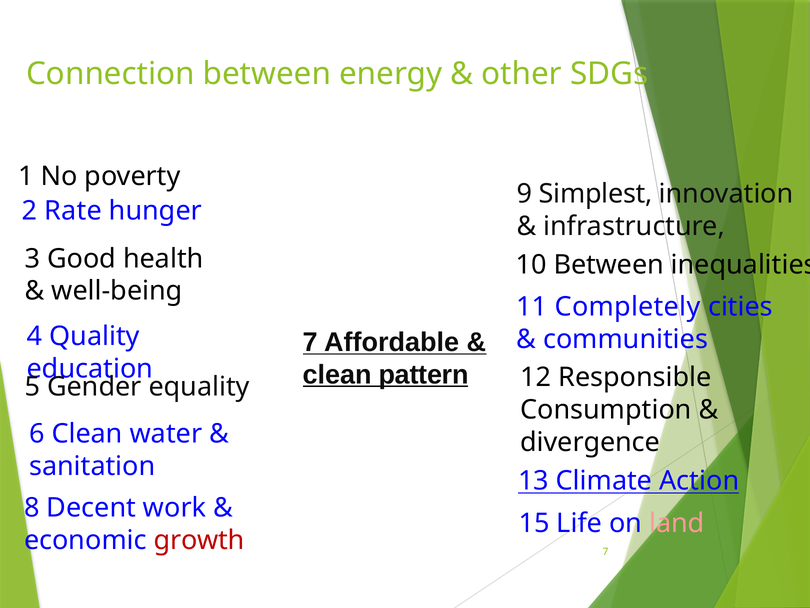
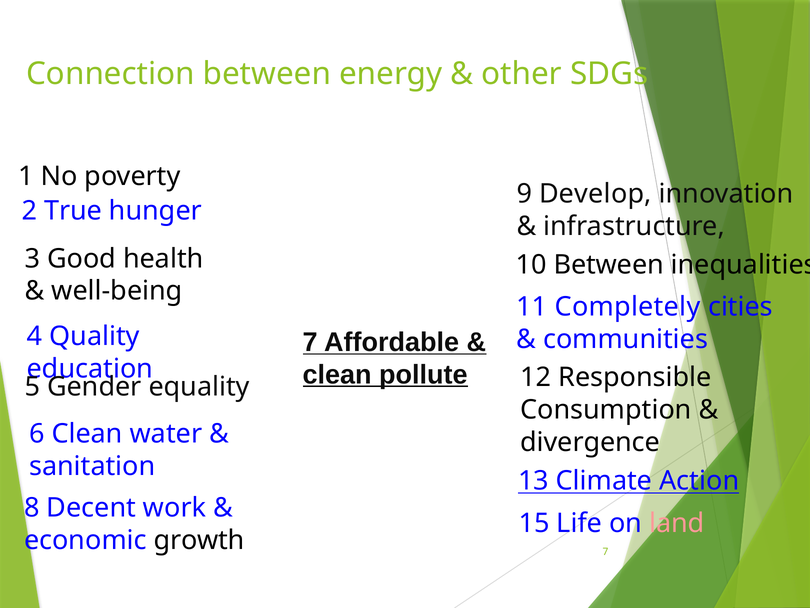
Simplest: Simplest -> Develop (595, 194)
Rate: Rate -> True (73, 210)
pattern: pattern -> pollute (424, 374)
growth colour: red -> black (199, 540)
